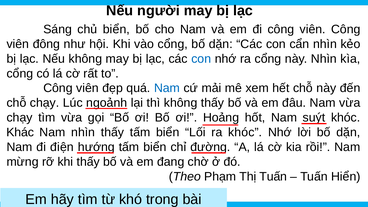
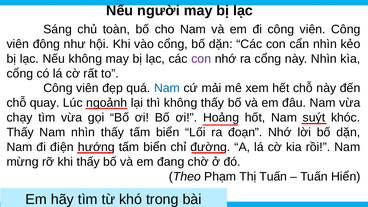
chủ biển: biển -> toàn (116, 29)
con colour: blue -> purple (201, 59)
chỗ chạy: chạy -> quay (45, 103)
Khác: Khác -> Thấy (20, 132)
ra khóc: khóc -> đoạn (245, 132)
